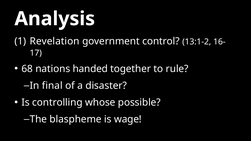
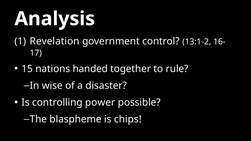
68: 68 -> 15 (27, 69)
final: final -> wise (52, 86)
whose: whose -> power (100, 103)
wage: wage -> chips (128, 119)
